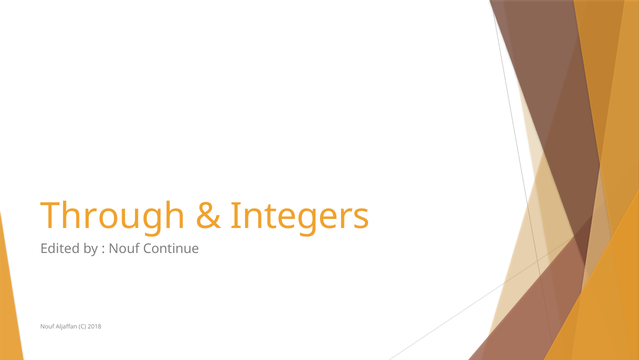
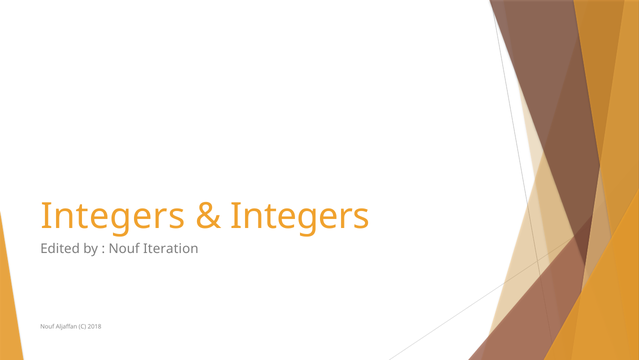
Through: Through -> Integers (113, 216)
Continue: Continue -> Iteration (171, 249)
